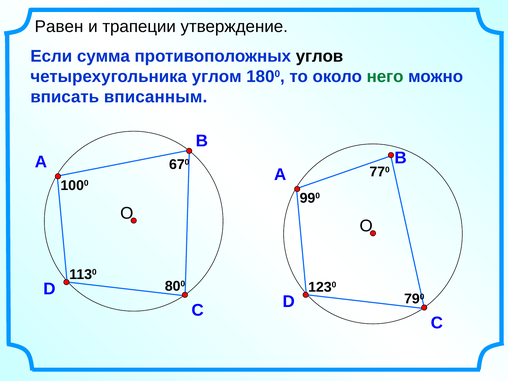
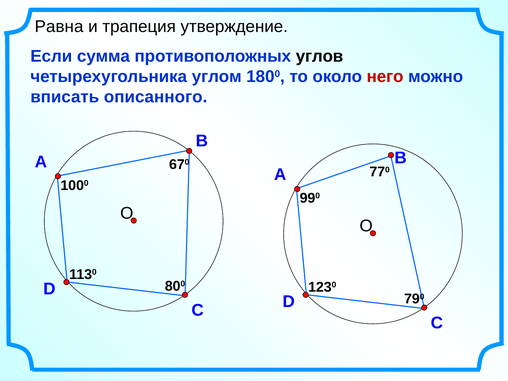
Равен: Равен -> Равна (59, 27)
трапеции: трапеции -> трапеция (139, 27)
него colour: green -> red (385, 76)
вписанным: вписанным -> описанного (156, 97)
